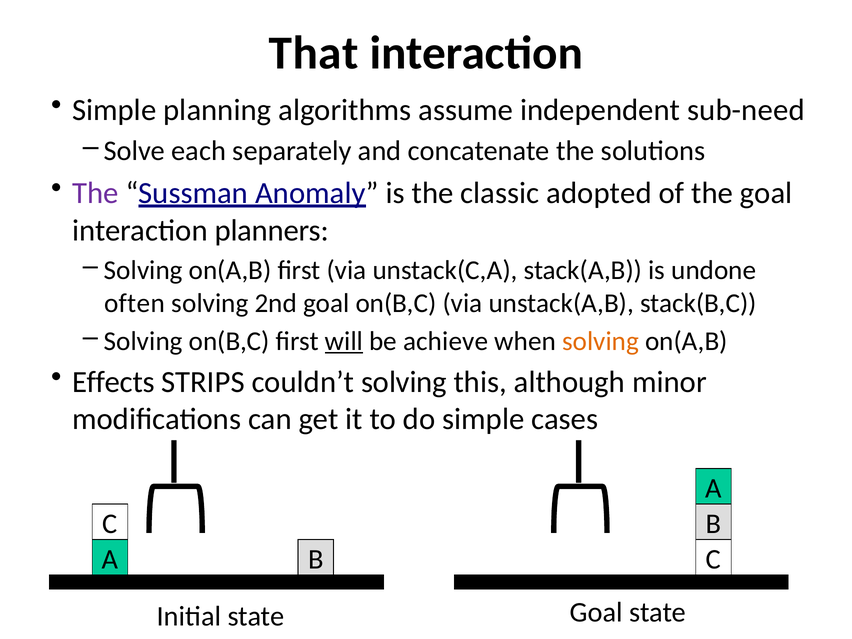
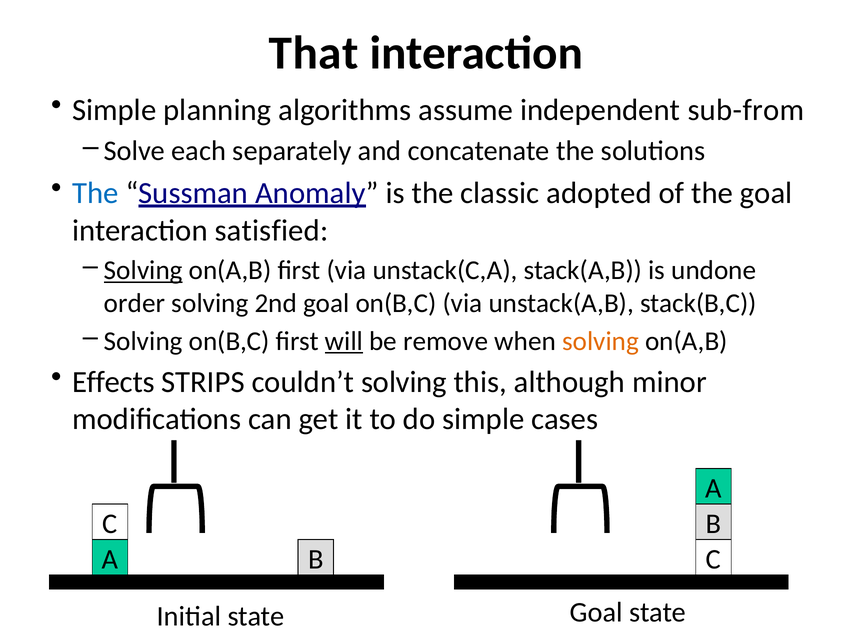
sub-need: sub-need -> sub-from (746, 110)
The colour: purple -> blue (95, 193)
planners: planners -> satisfied (272, 230)
Solving underline: none -> present (143, 270)
often: often -> order (135, 303)
achieve: achieve -> remove (446, 341)
